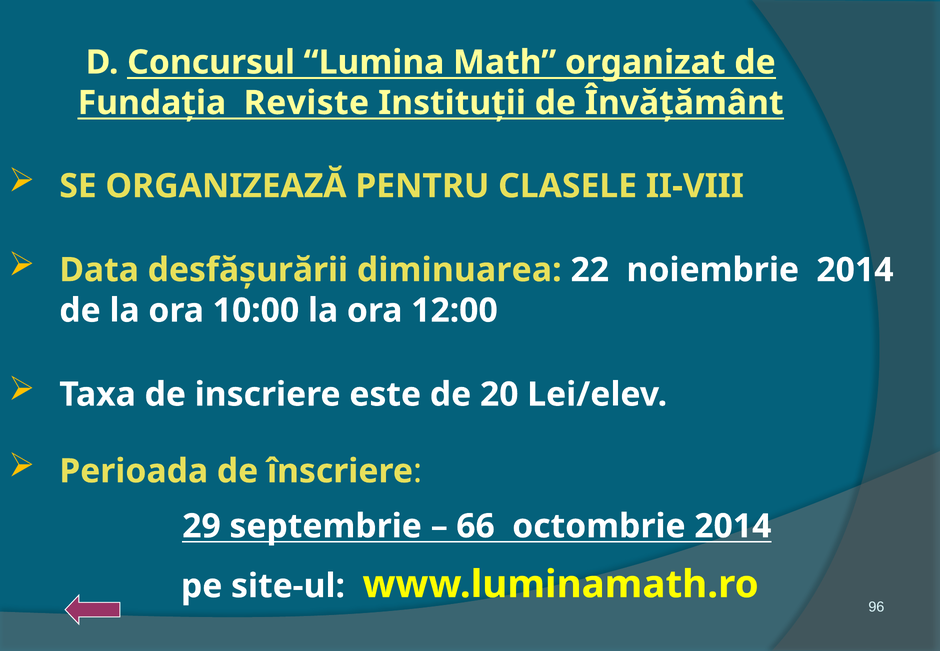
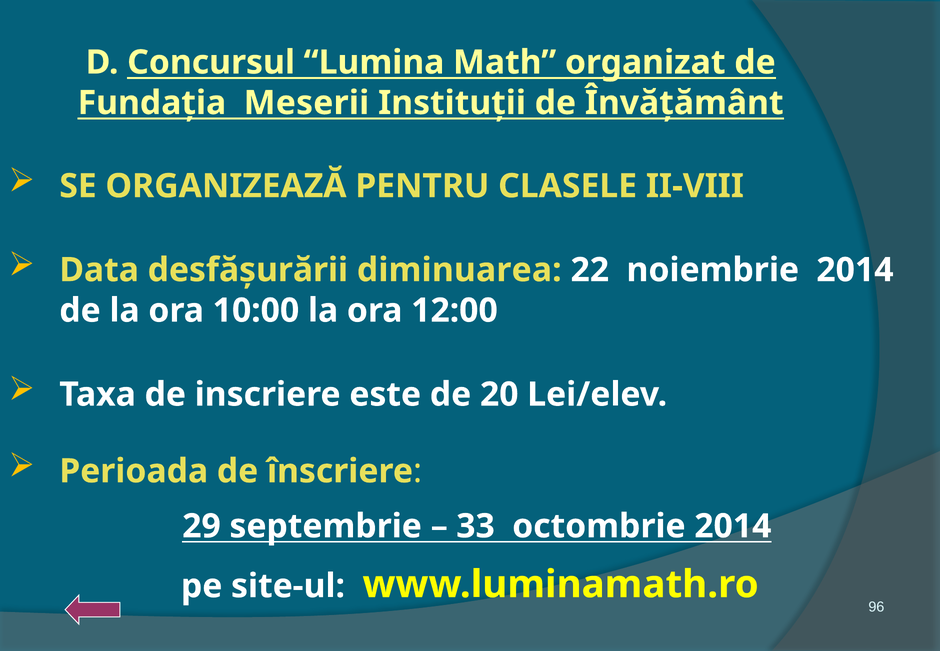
Reviste: Reviste -> Meserii (306, 103)
66: 66 -> 33 (476, 526)
